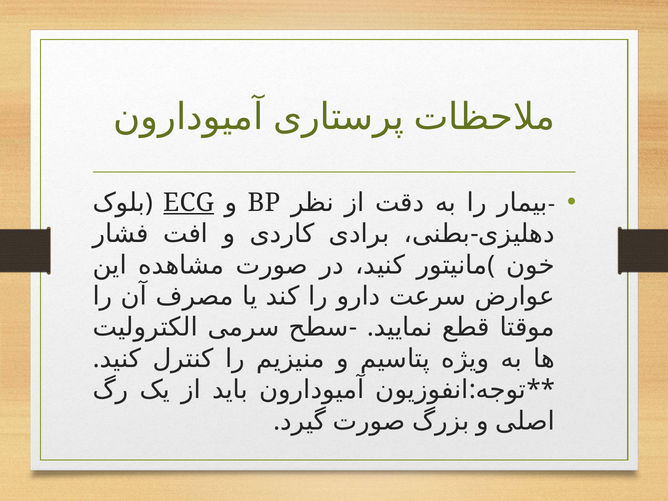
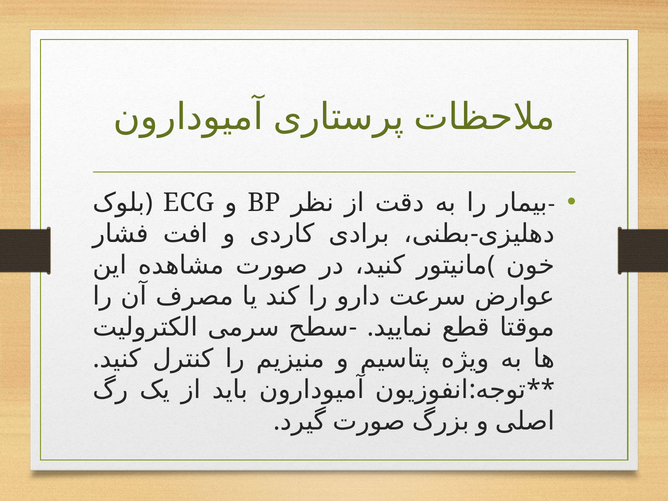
ECG underline: present -> none (189, 203)
